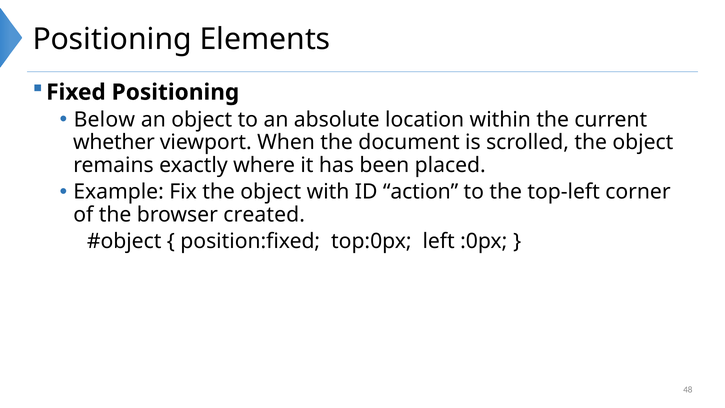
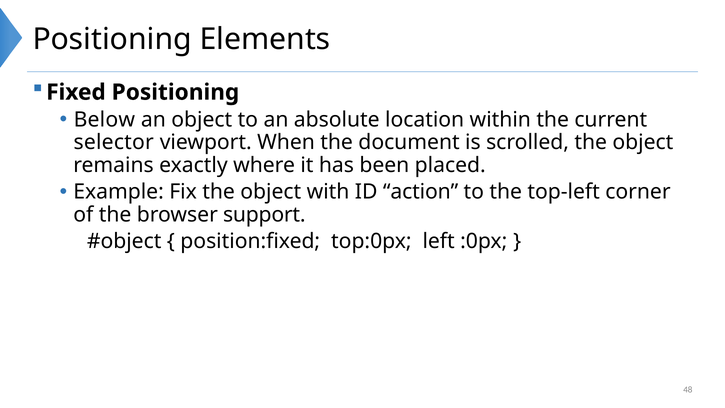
whether: whether -> selector (114, 142)
created: created -> support (264, 215)
